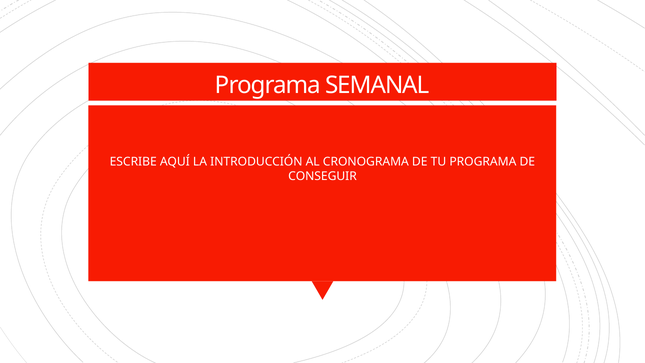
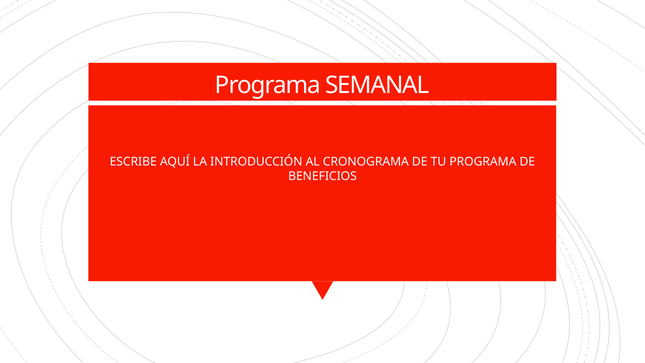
CONSEGUIR: CONSEGUIR -> BENEFICIOS (322, 176)
